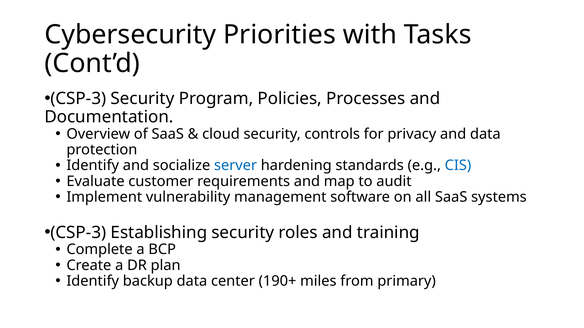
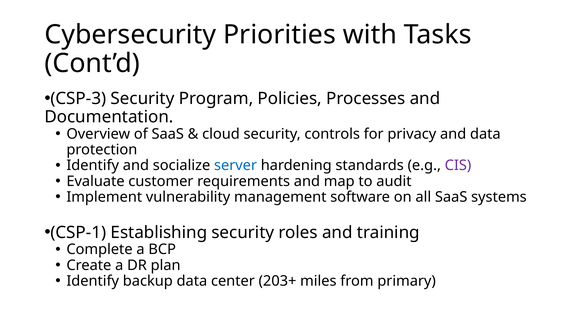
CIS colour: blue -> purple (458, 166)
CSP-3: CSP-3 -> CSP-1 (78, 233)
190+: 190+ -> 203+ (277, 281)
